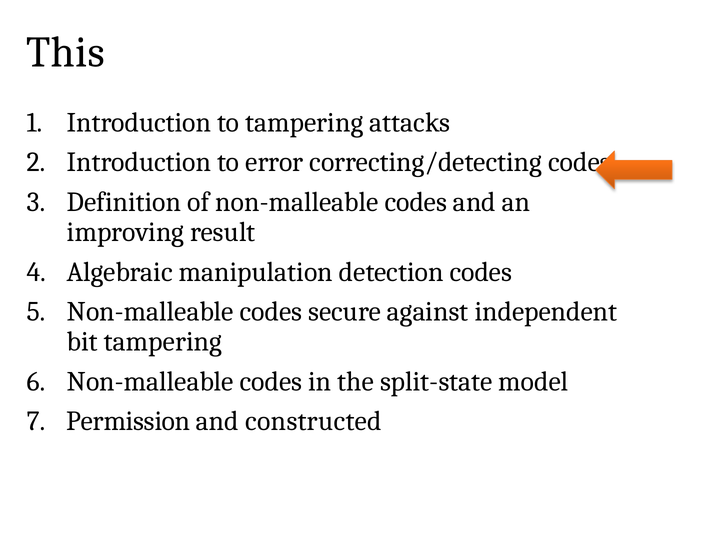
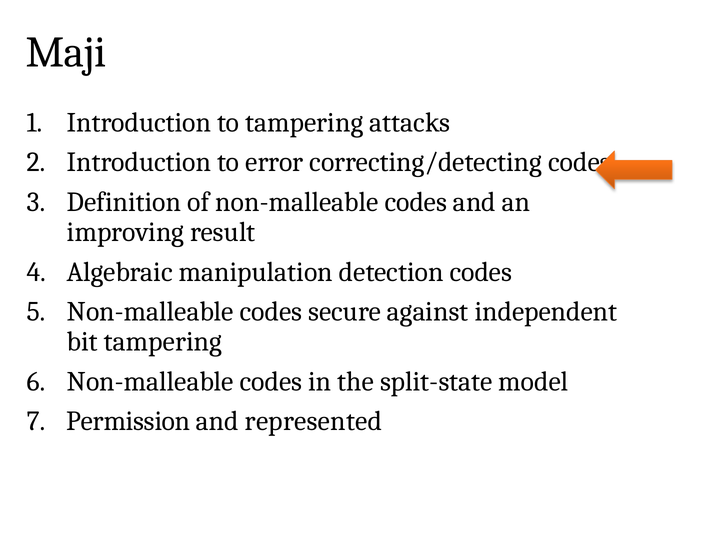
This: This -> Maji (66, 52)
constructed: constructed -> represented (314, 421)
